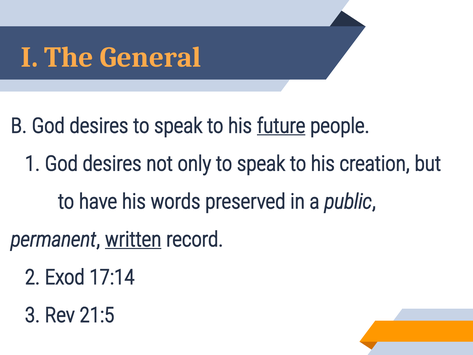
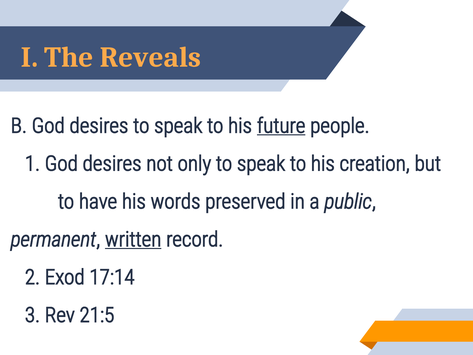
General: General -> Reveals (150, 57)
